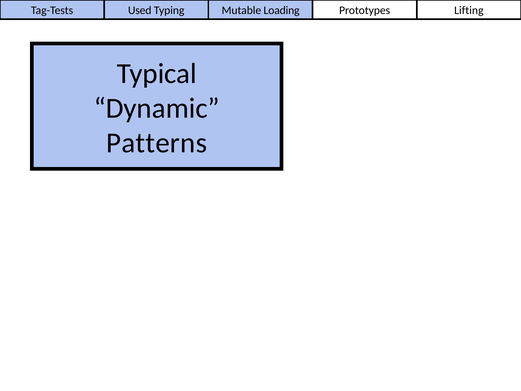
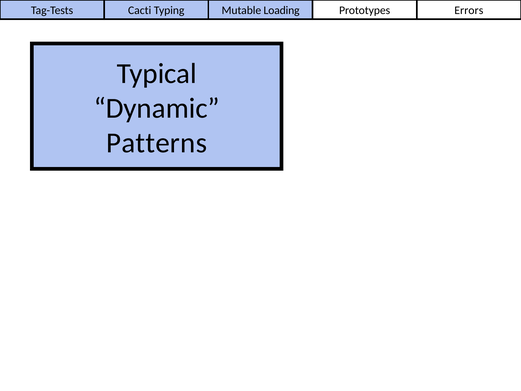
Used: Used -> Cacti (140, 10)
Lifting: Lifting -> Errors (469, 10)
